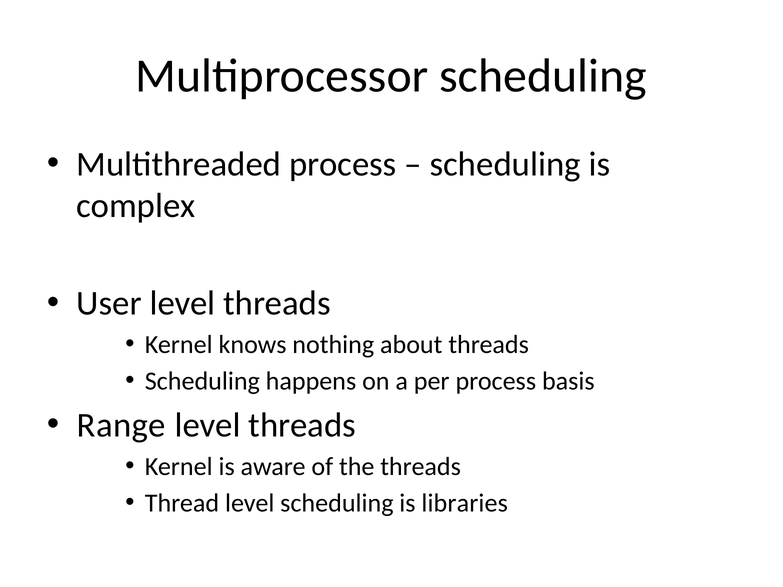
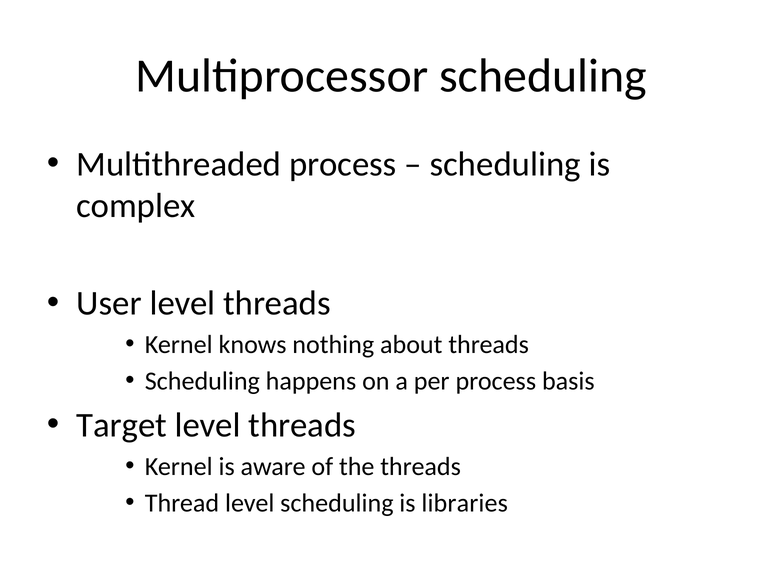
Range: Range -> Target (122, 425)
